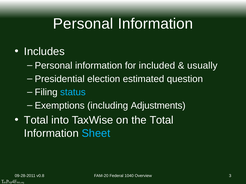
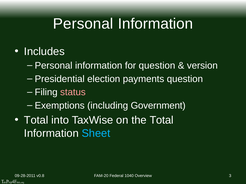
for included: included -> question (157, 66)
usually: usually -> version (202, 66)
estimated: estimated -> payments (143, 79)
status colour: light blue -> pink (73, 92)
Adjustments: Adjustments -> Government (158, 106)
